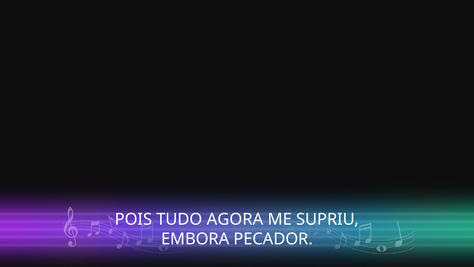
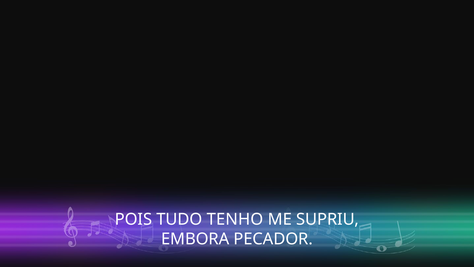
AGORA: AGORA -> TENHO (235, 219)
